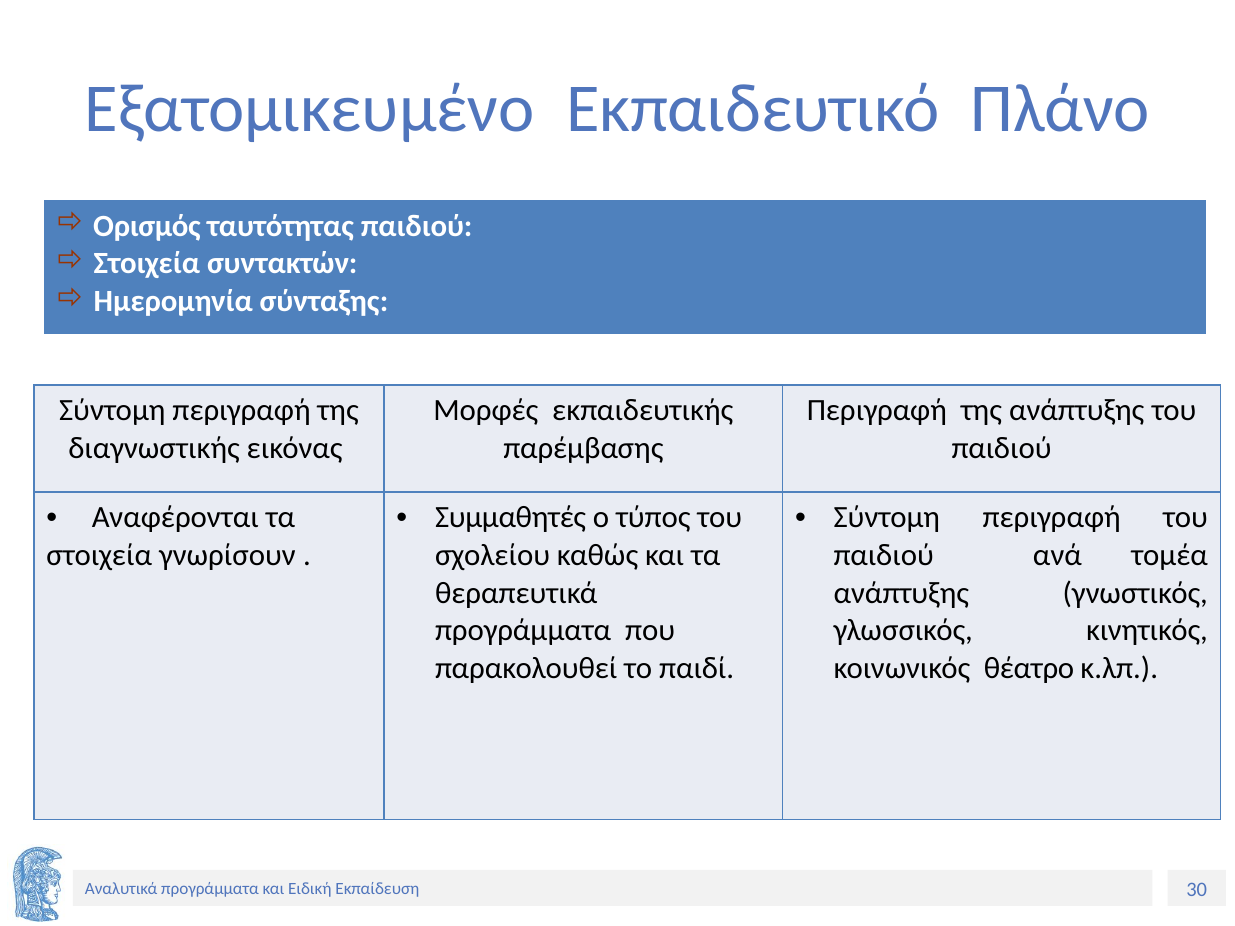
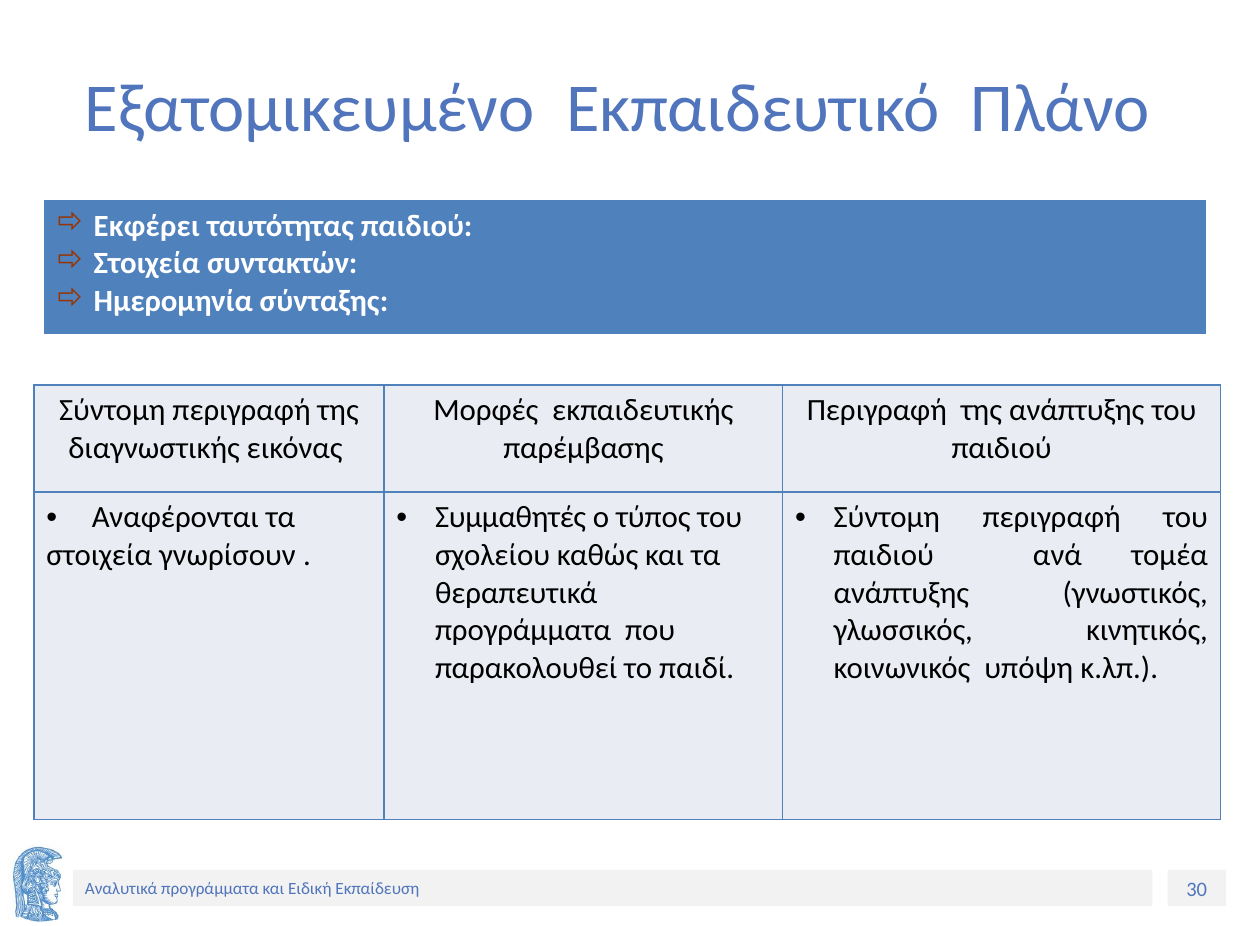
Ορισμός: Ορισμός -> Εκφέρει (147, 226)
θέατρο: θέατρο -> υπόψη (1029, 668)
